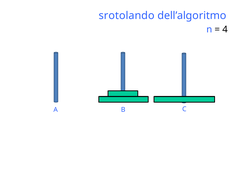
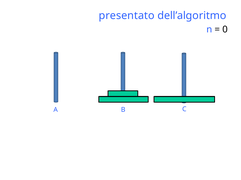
srotolando: srotolando -> presentato (127, 16)
4: 4 -> 0 (225, 30)
